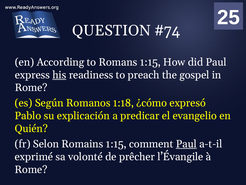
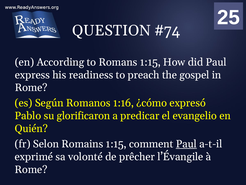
his underline: present -> none (59, 75)
1:18: 1:18 -> 1:16 (123, 103)
explicación: explicación -> glorificaron (83, 116)
